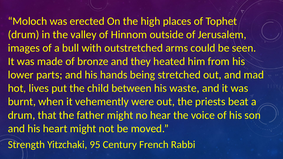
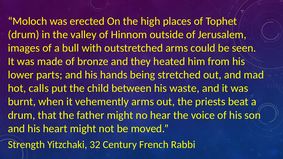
lives: lives -> calls (39, 88)
vehemently were: were -> arms (143, 102)
95: 95 -> 32 (95, 145)
